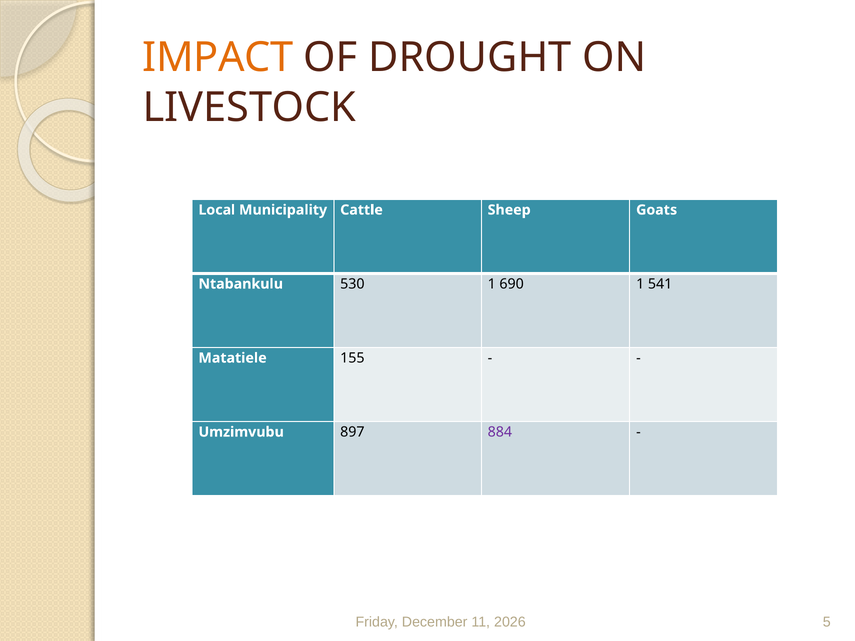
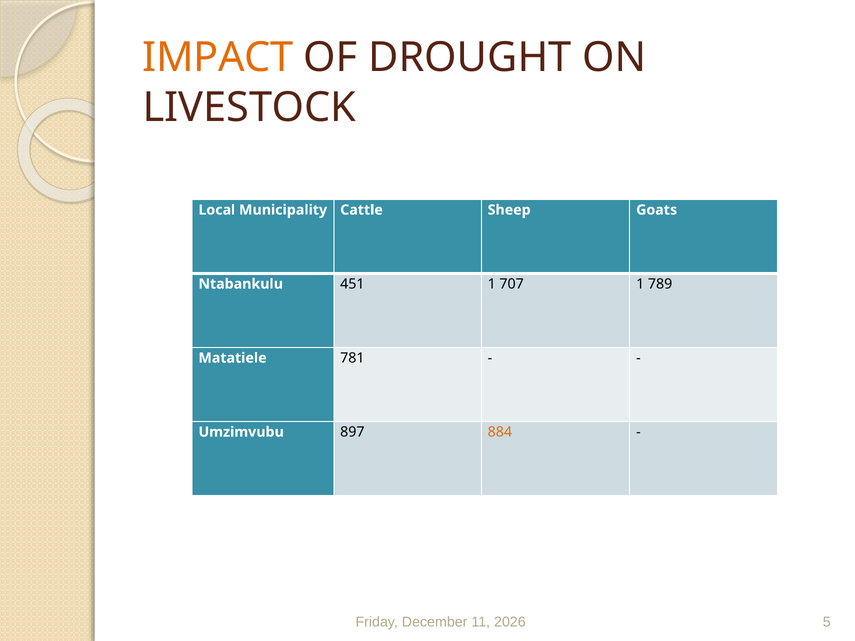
530: 530 -> 451 (352, 284)
690: 690 -> 707 (512, 284)
541: 541 -> 789 (660, 284)
155: 155 -> 781 (352, 358)
884 colour: purple -> orange (500, 432)
